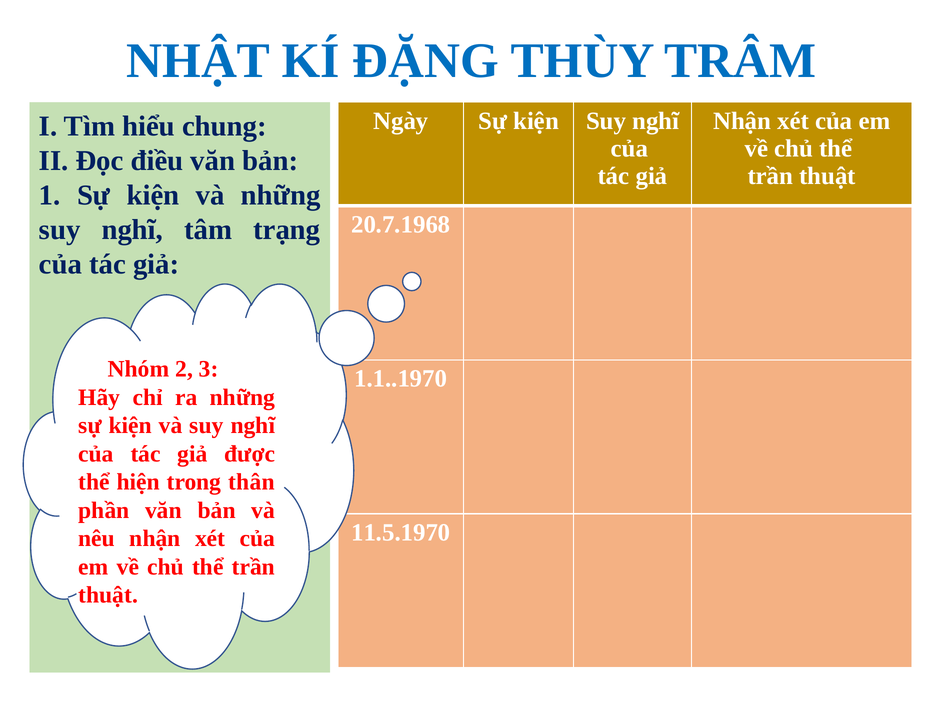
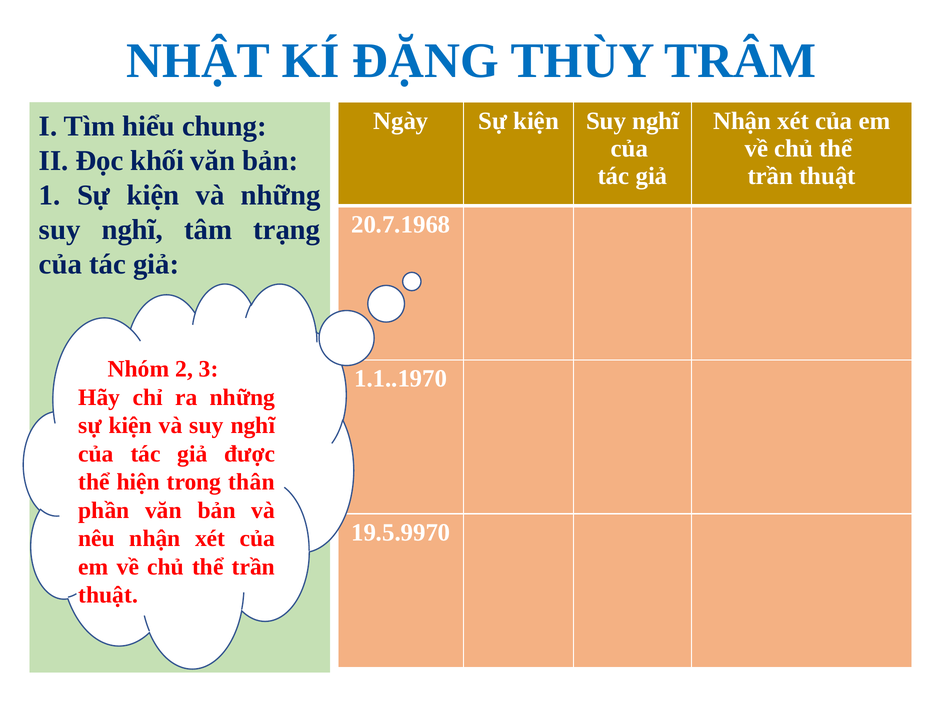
điều: điều -> khối (157, 161)
11.5.1970: 11.5.1970 -> 19.5.9970 (401, 533)
